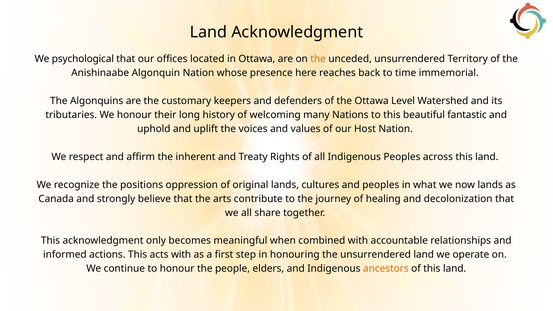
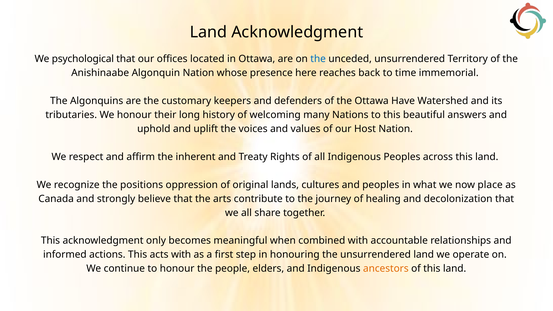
the colour: orange -> blue (318, 59)
Level: Level -> Have (403, 101)
fantastic: fantastic -> answers (467, 115)
now lands: lands -> place (490, 185)
